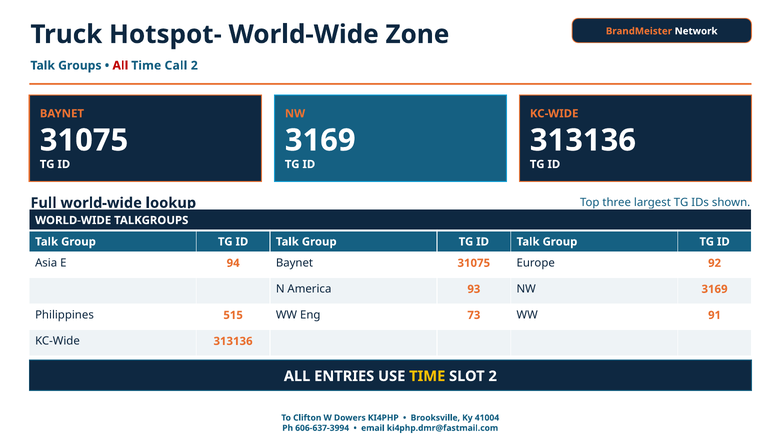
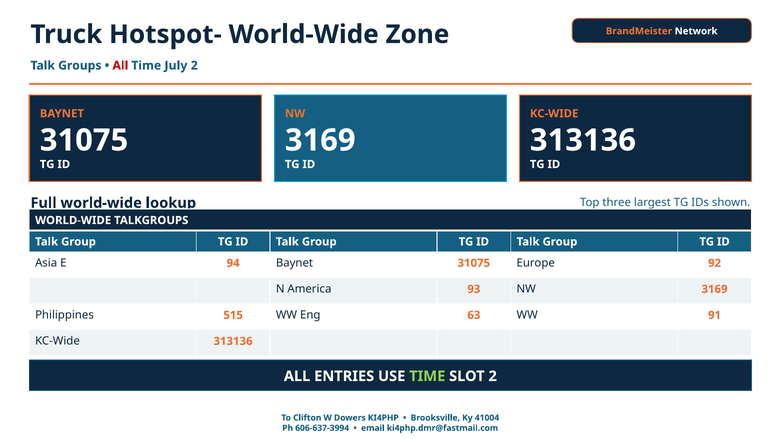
Call: Call -> July (176, 66)
73: 73 -> 63 (474, 315)
TIME colour: yellow -> light green (427, 376)
